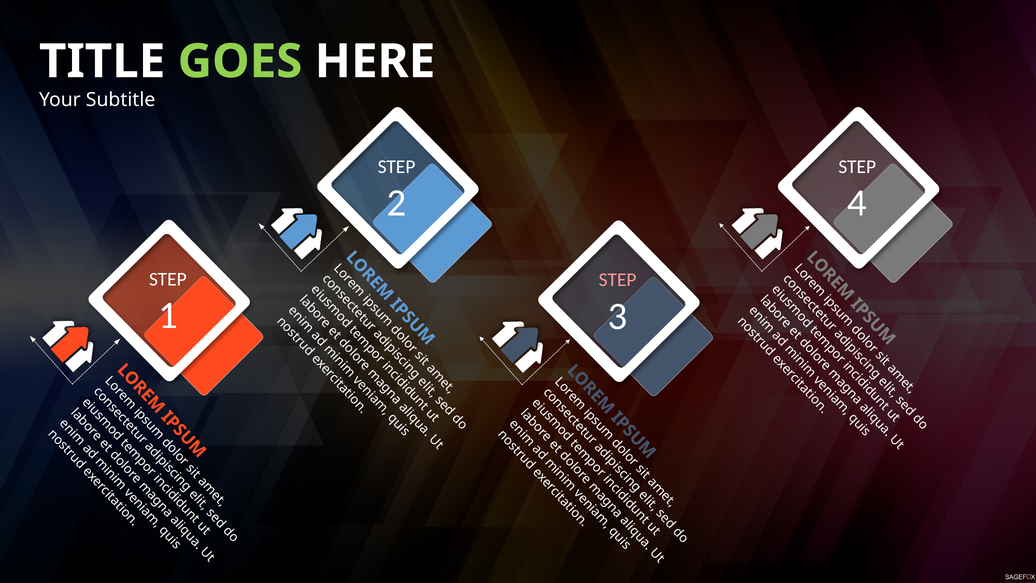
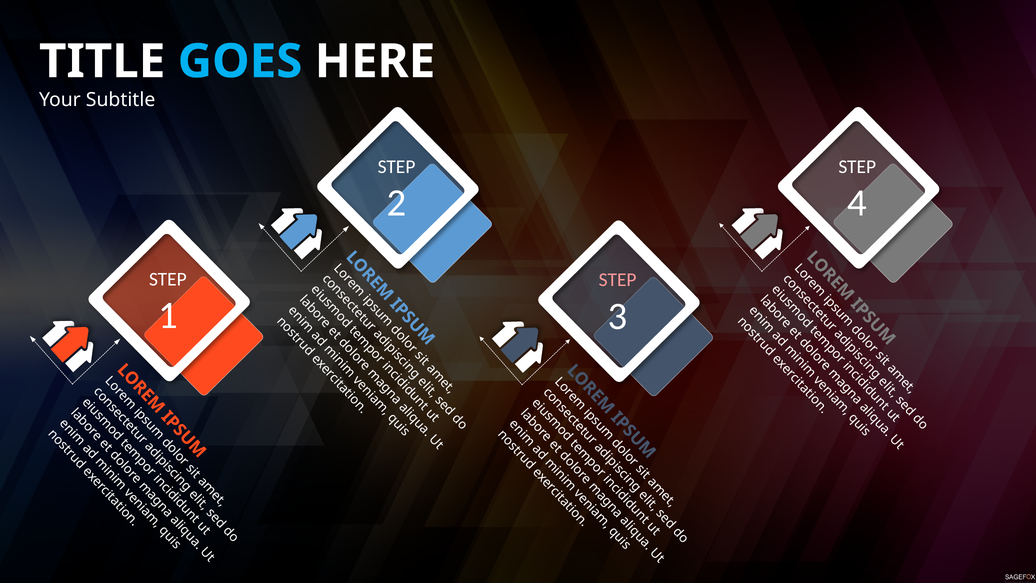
GOES colour: light green -> light blue (240, 61)
